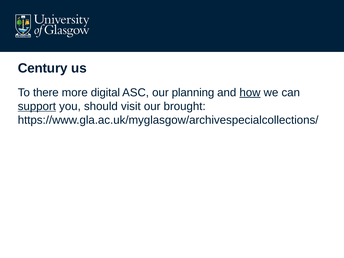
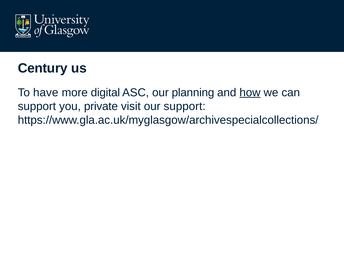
there: there -> have (46, 93)
support underline: present -> none (37, 106)
should: should -> private (101, 106)
our brought: brought -> support (185, 106)
